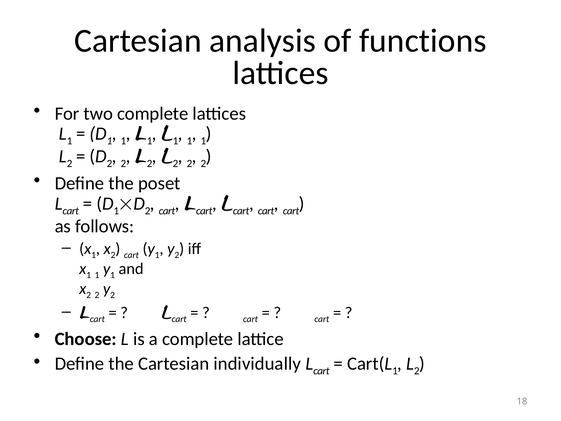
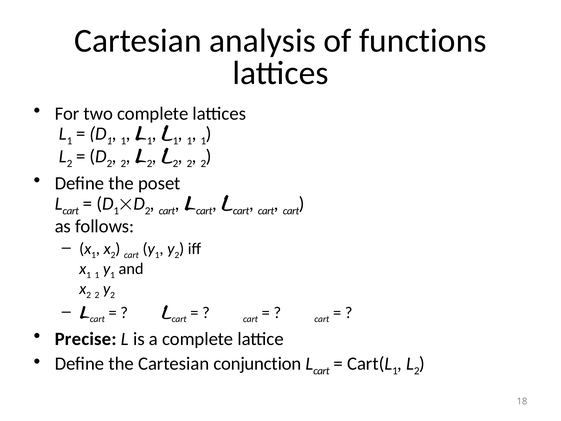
Choose: Choose -> Precise (86, 339)
individually: individually -> conjunction (257, 363)
